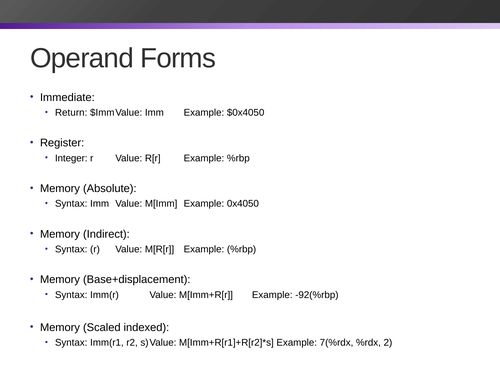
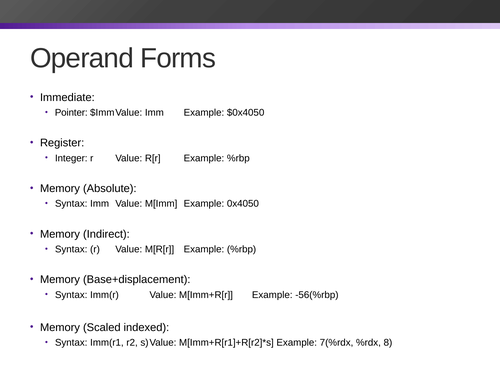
Return: Return -> Pointer (71, 113)
-92(%rbp: -92(%rbp -> -56(%rbp (317, 295)
2: 2 -> 8 (388, 343)
